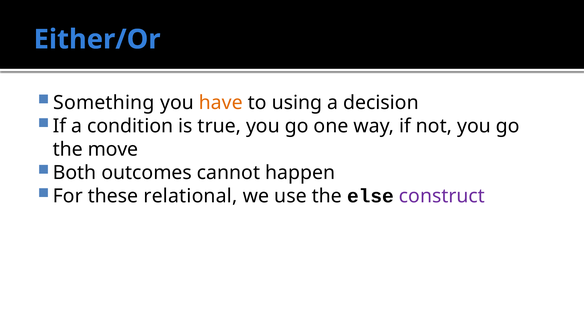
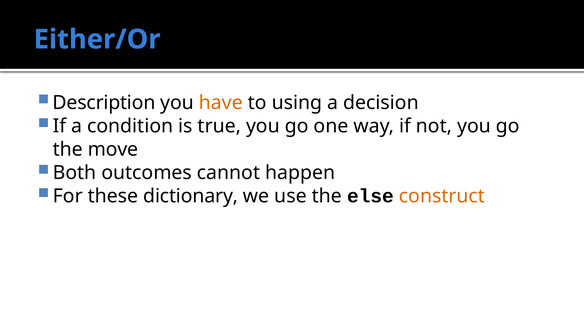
Something: Something -> Description (104, 102)
relational: relational -> dictionary (191, 196)
construct colour: purple -> orange (442, 196)
